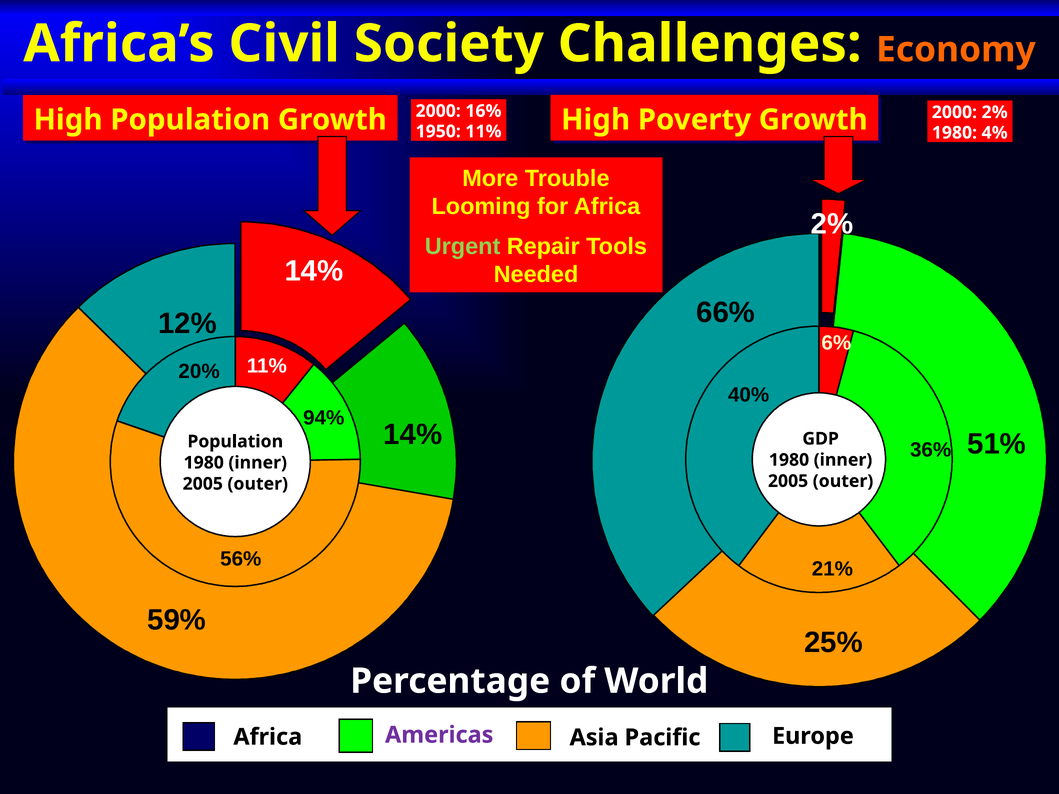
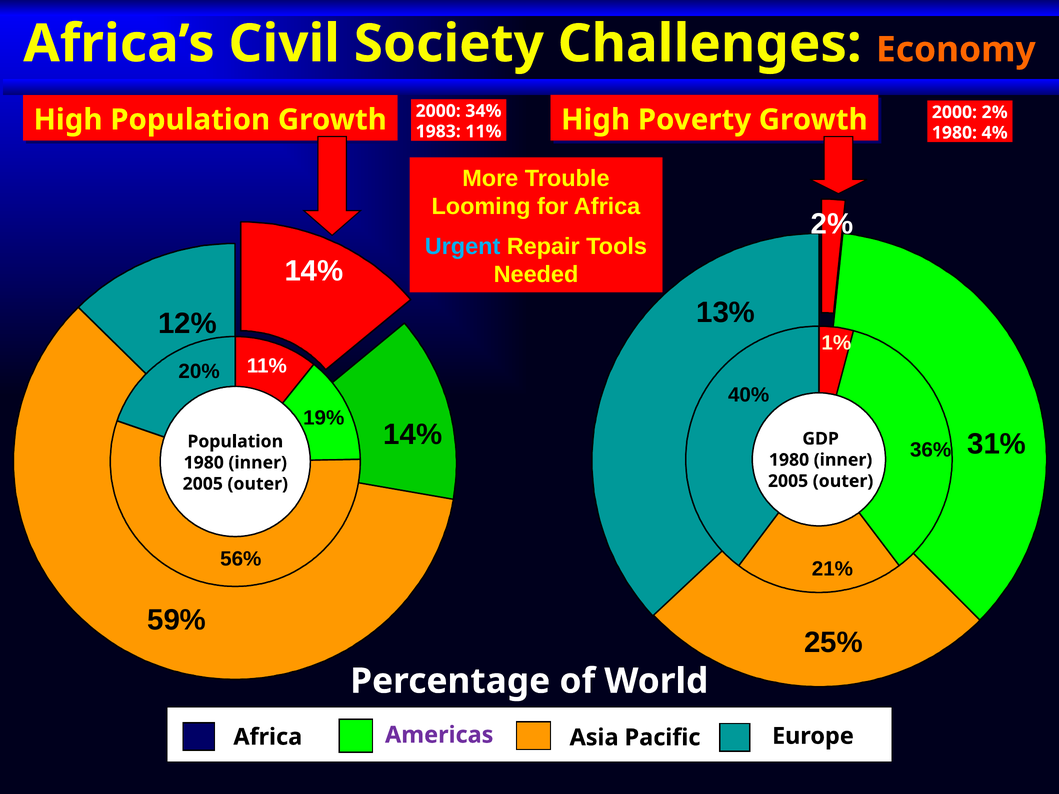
16%: 16% -> 34% (483, 111)
1950: 1950 -> 1983 (438, 131)
Urgent colour: light green -> light blue (463, 247)
66%: 66% -> 13% (726, 313)
6%: 6% -> 1% (836, 343)
94%: 94% -> 19% (324, 418)
51%: 51% -> 31% (997, 444)
